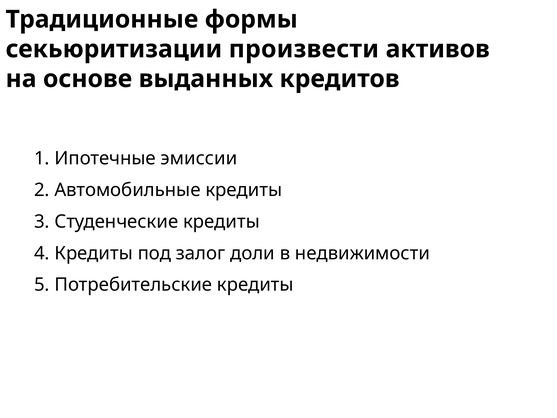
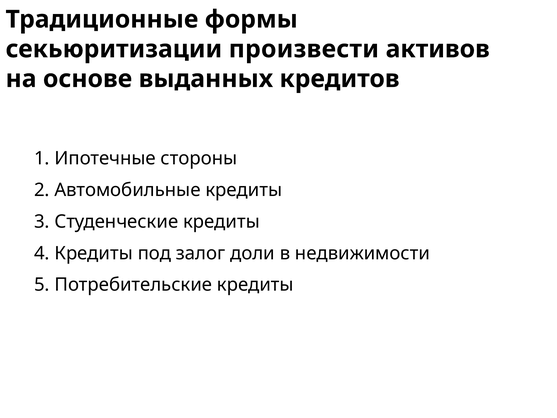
эмиссии: эмиссии -> стороны (199, 158)
